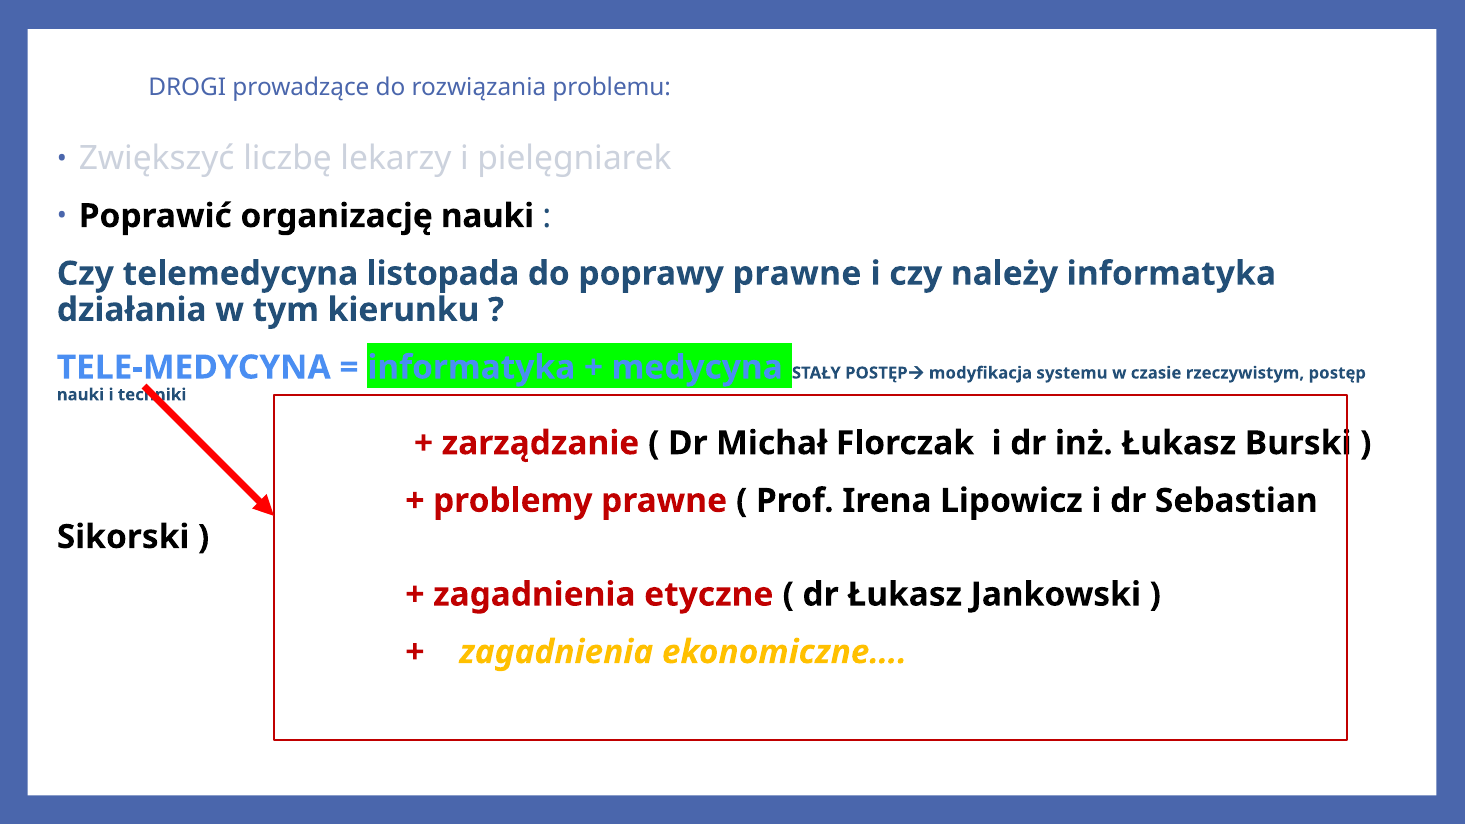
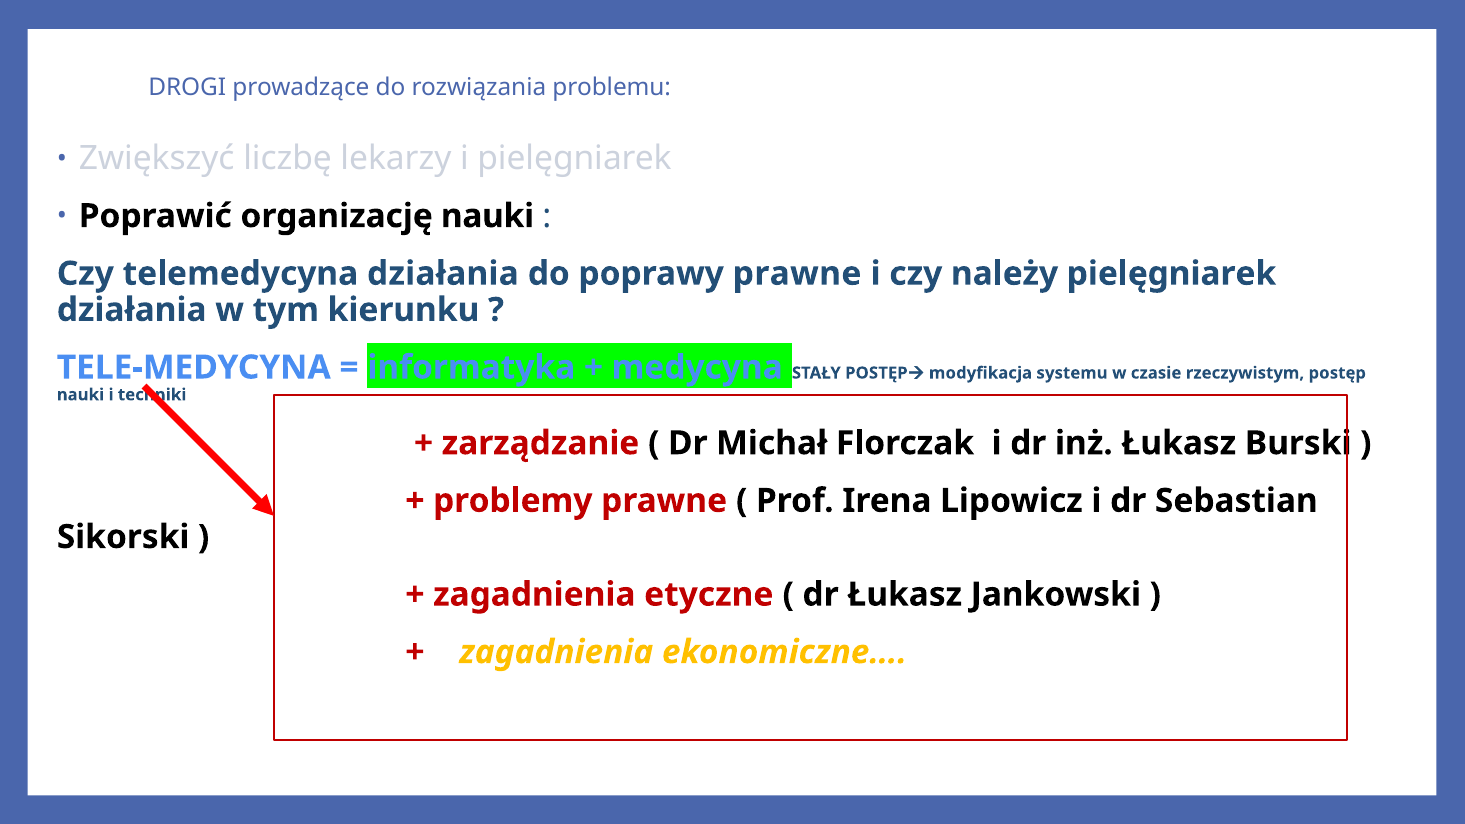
telemedycyna listopada: listopada -> działania (443, 274)
należy informatyka: informatyka -> pielęgniarek (1171, 274)
